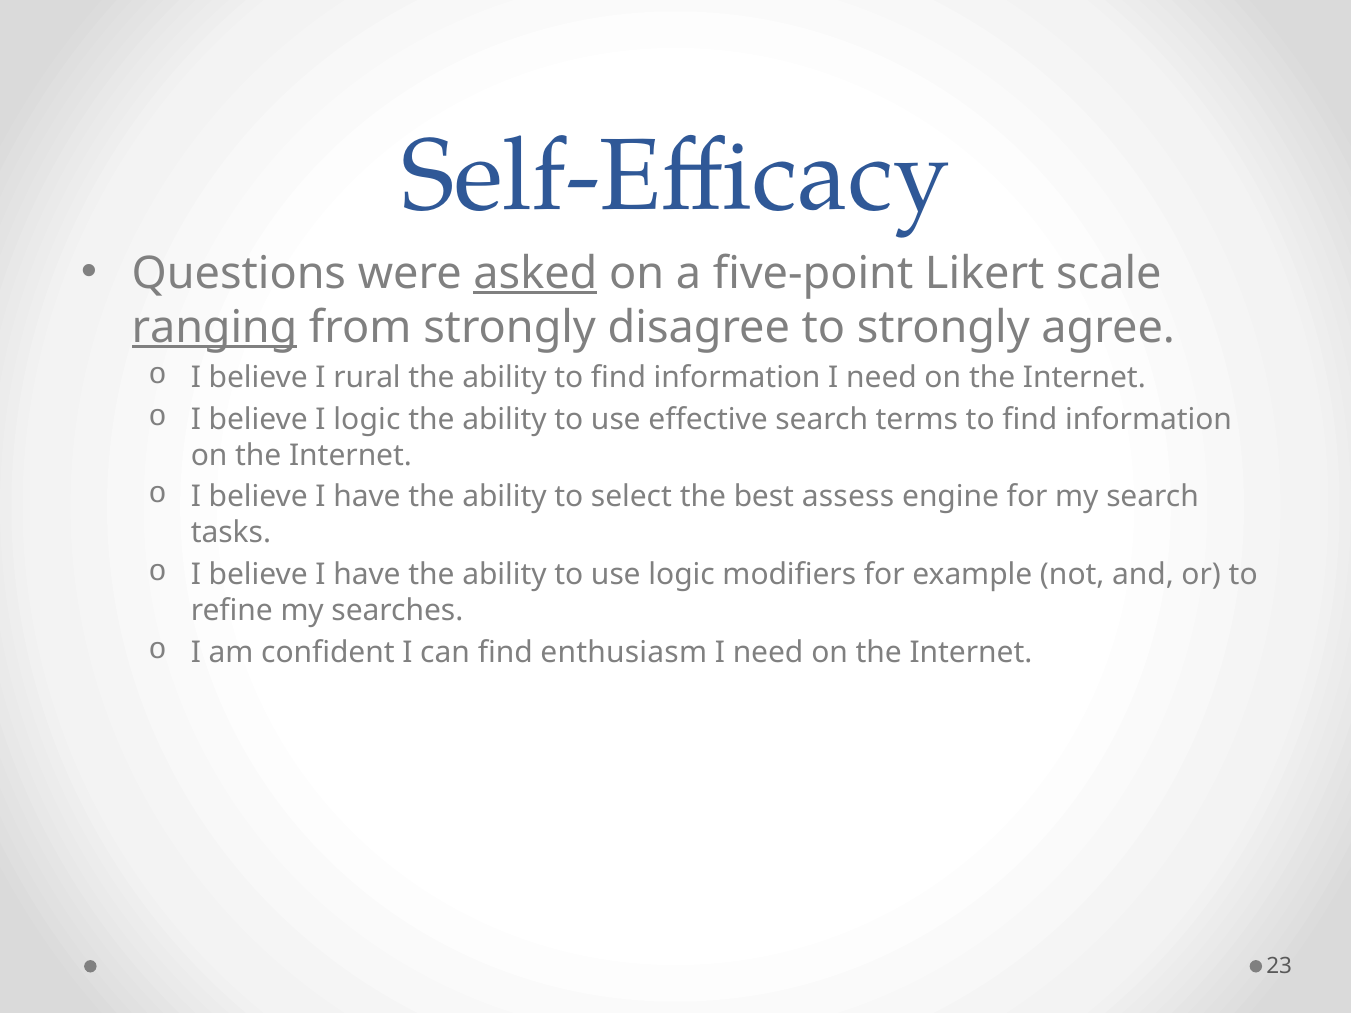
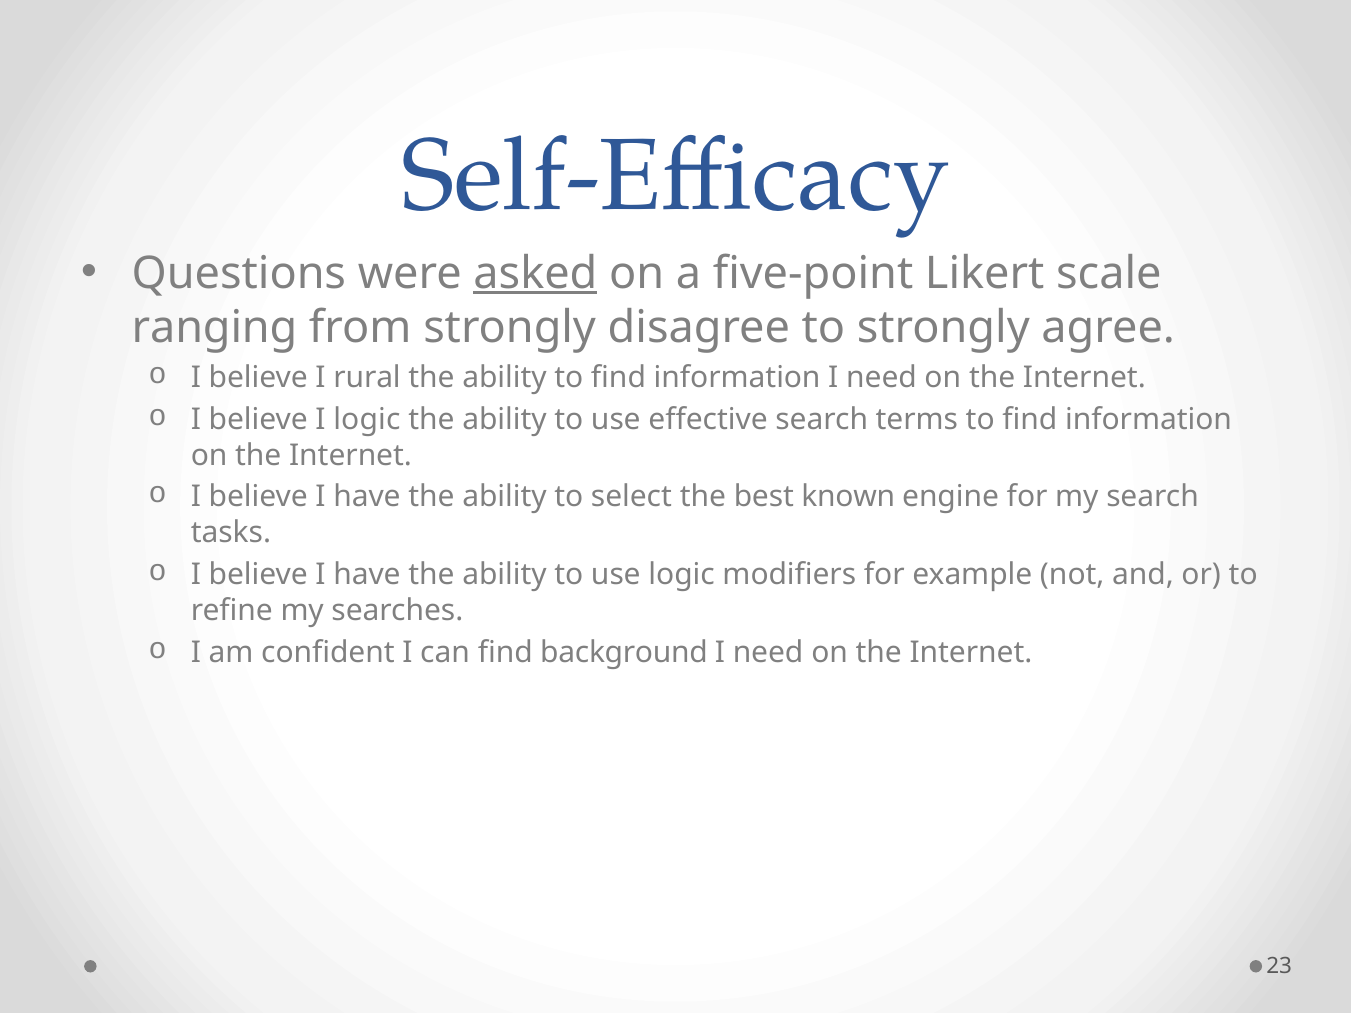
ranging underline: present -> none (215, 327)
assess: assess -> known (848, 497)
enthusiasm: enthusiasm -> background (624, 653)
